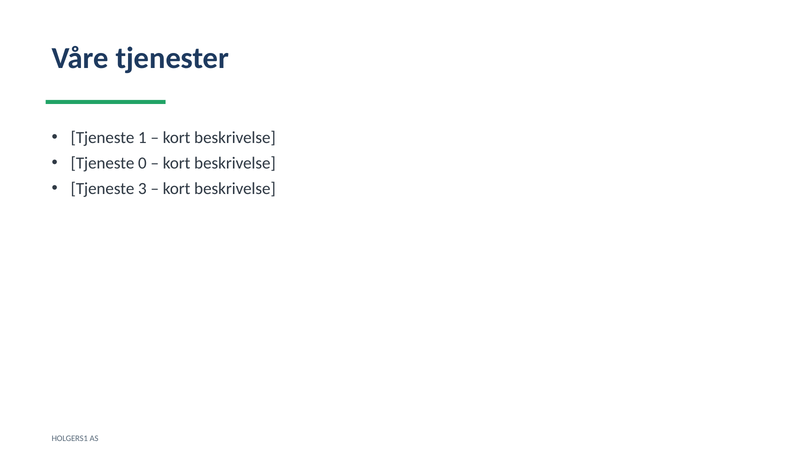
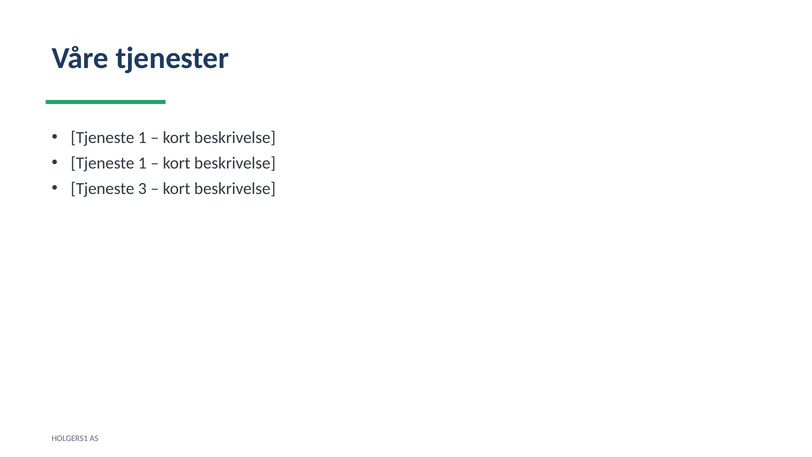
0: 0 -> 1 (142, 163)
